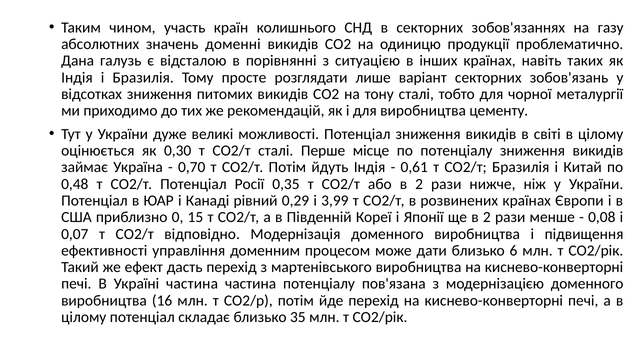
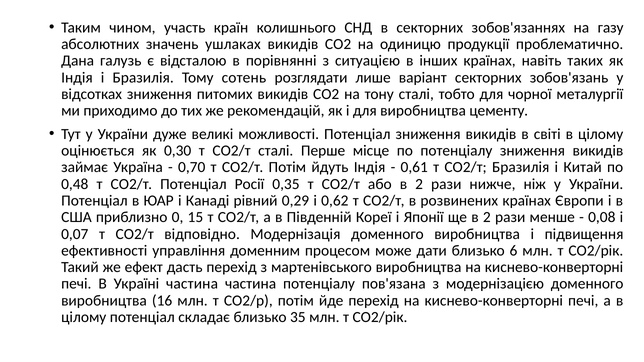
доменні: доменні -> ушлаках (233, 44)
просте: просте -> сотень (244, 77)
3,99: 3,99 -> 0,62 (335, 201)
